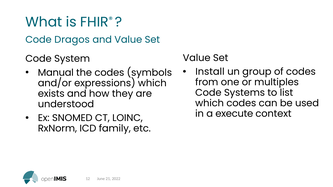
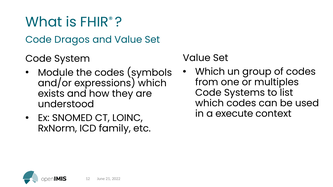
Install: Install -> Which (210, 72)
Manual: Manual -> Module (56, 73)
